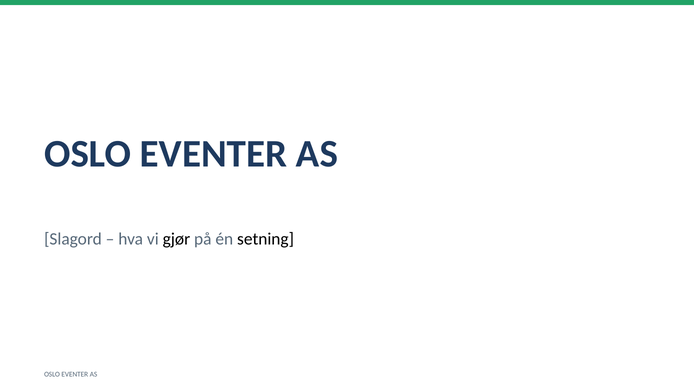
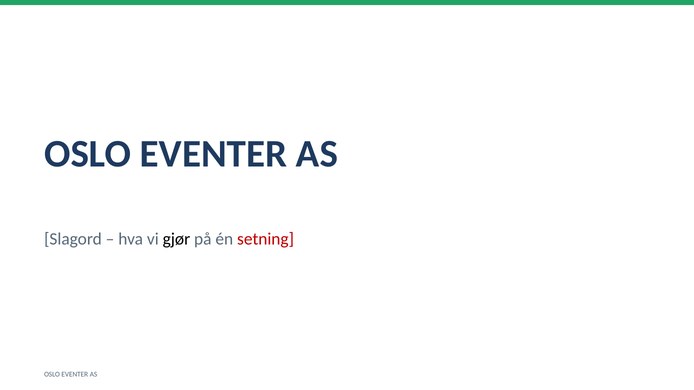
setning colour: black -> red (266, 239)
